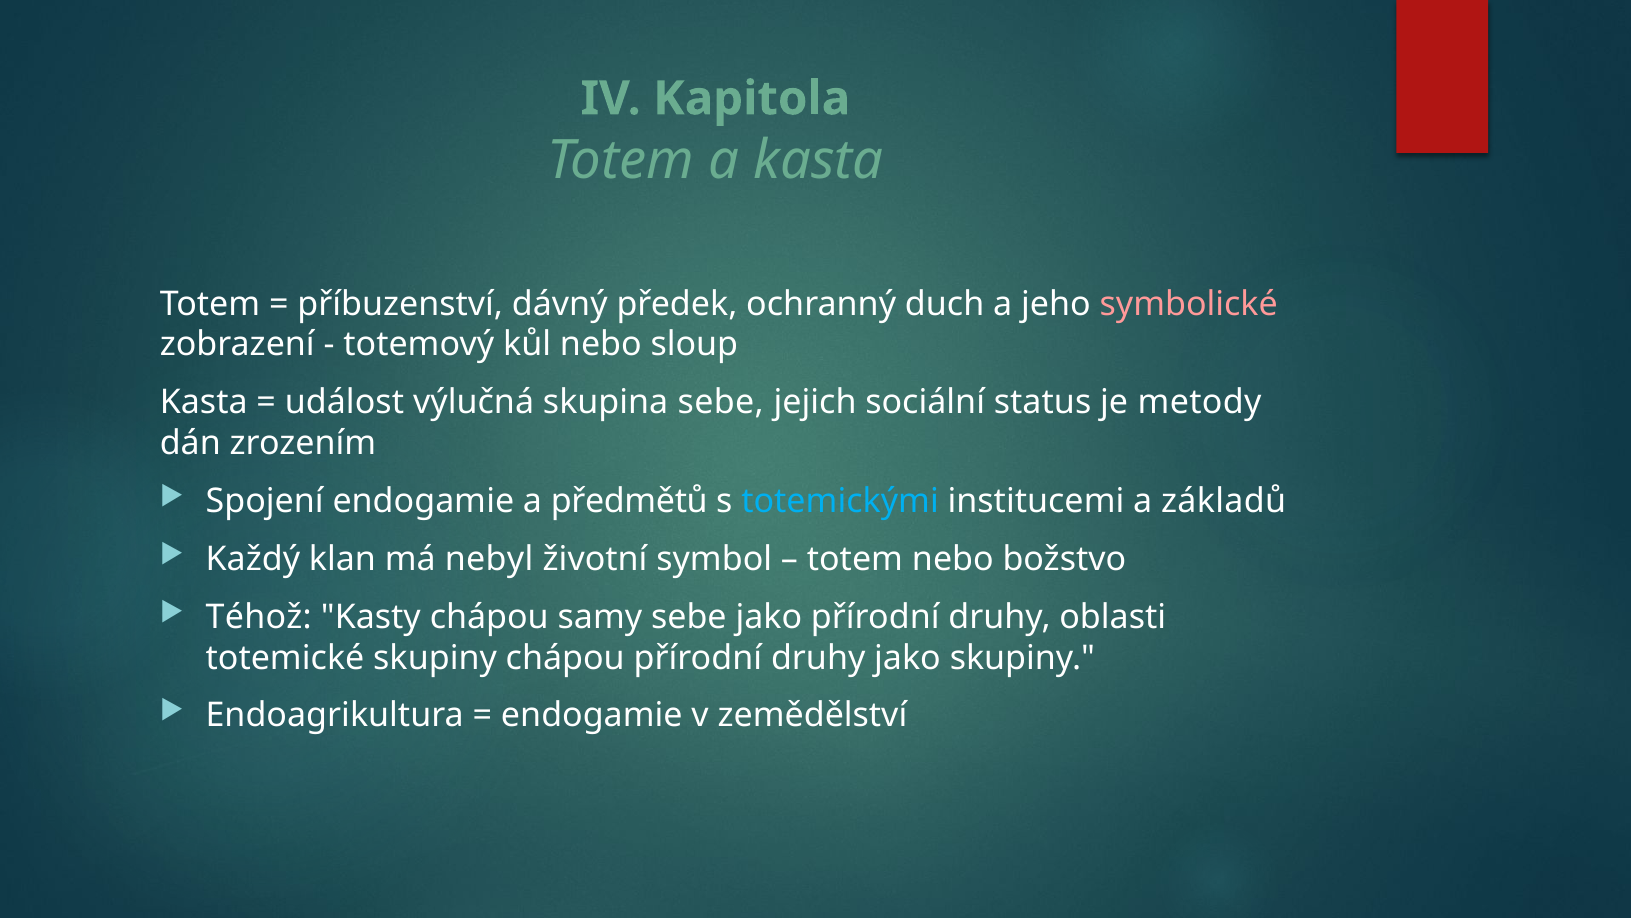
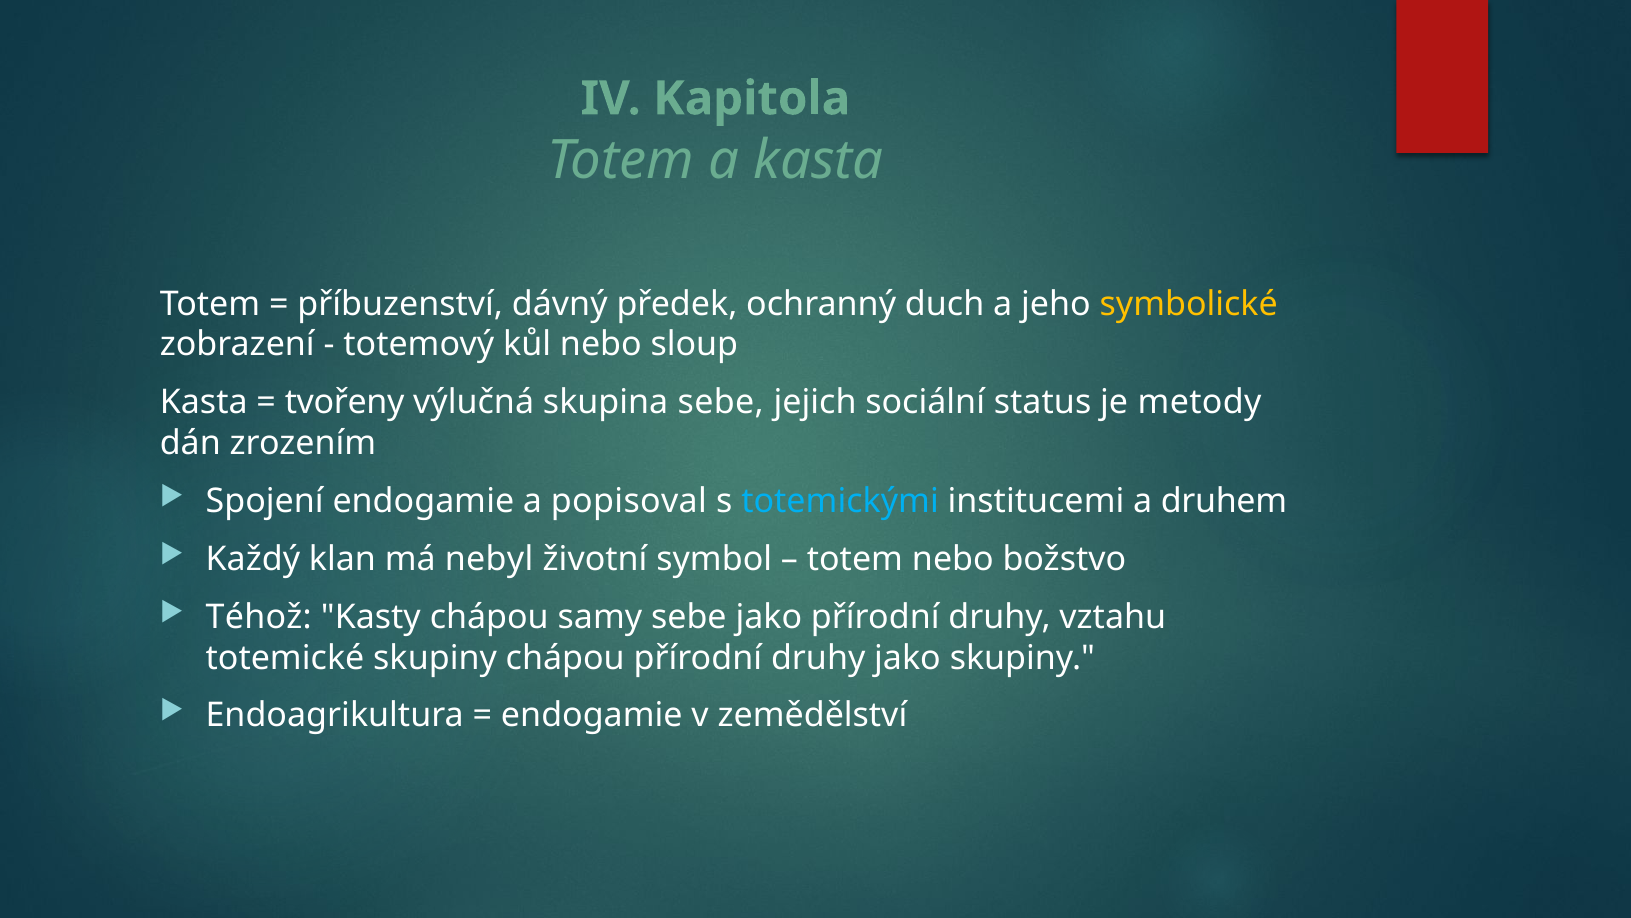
symbolické colour: pink -> yellow (1189, 304)
událost: událost -> tvořeny (345, 402)
předmětů: předmětů -> popisoval (629, 501)
základů: základů -> druhem (1224, 501)
oblasti: oblasti -> vztahu (1113, 617)
